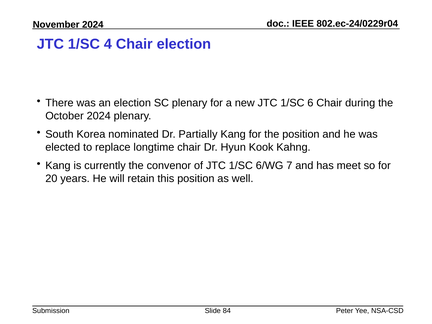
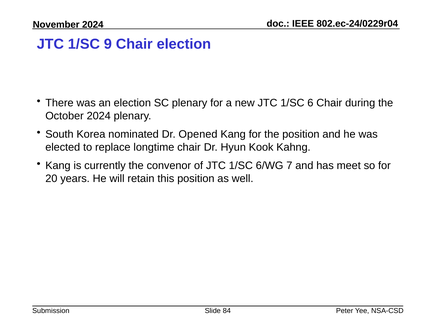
4: 4 -> 9 (108, 44)
Partially: Partially -> Opened (198, 134)
